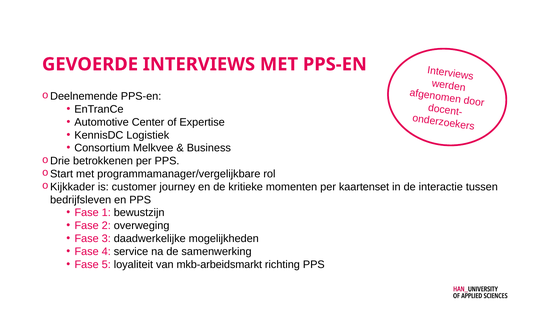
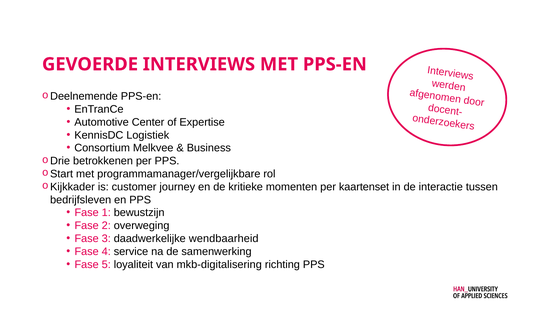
mogelijkheden: mogelijkheden -> wendbaarheid (224, 239)
mkb-arbeidsmarkt: mkb-arbeidsmarkt -> mkb-digitalisering (219, 264)
